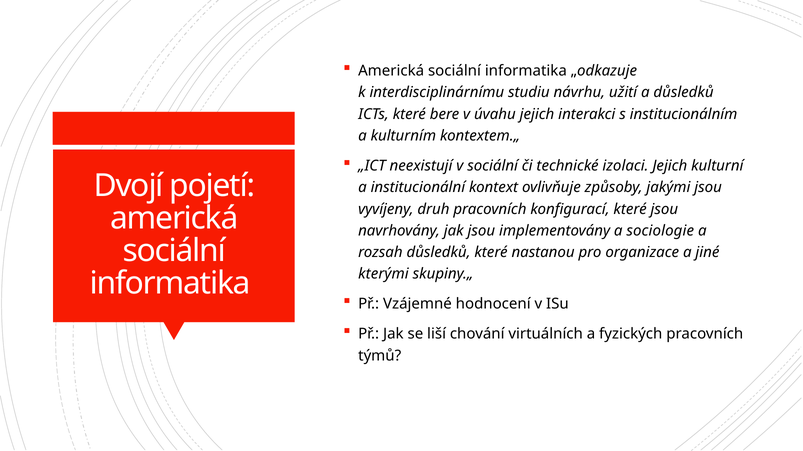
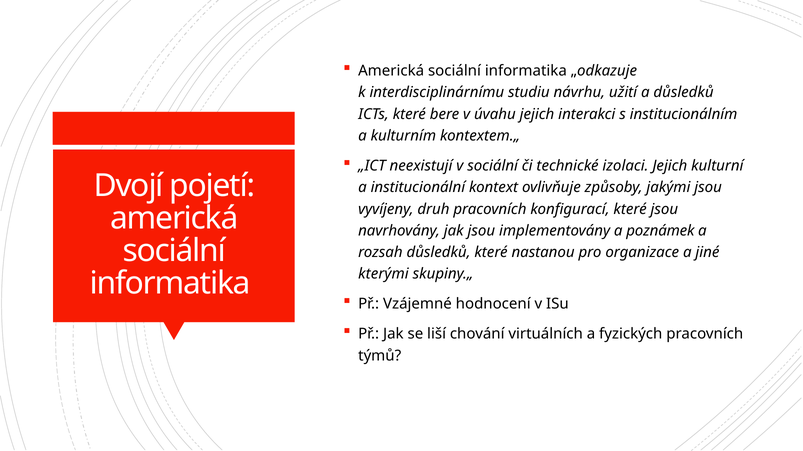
sociologie: sociologie -> poznámek (660, 231)
